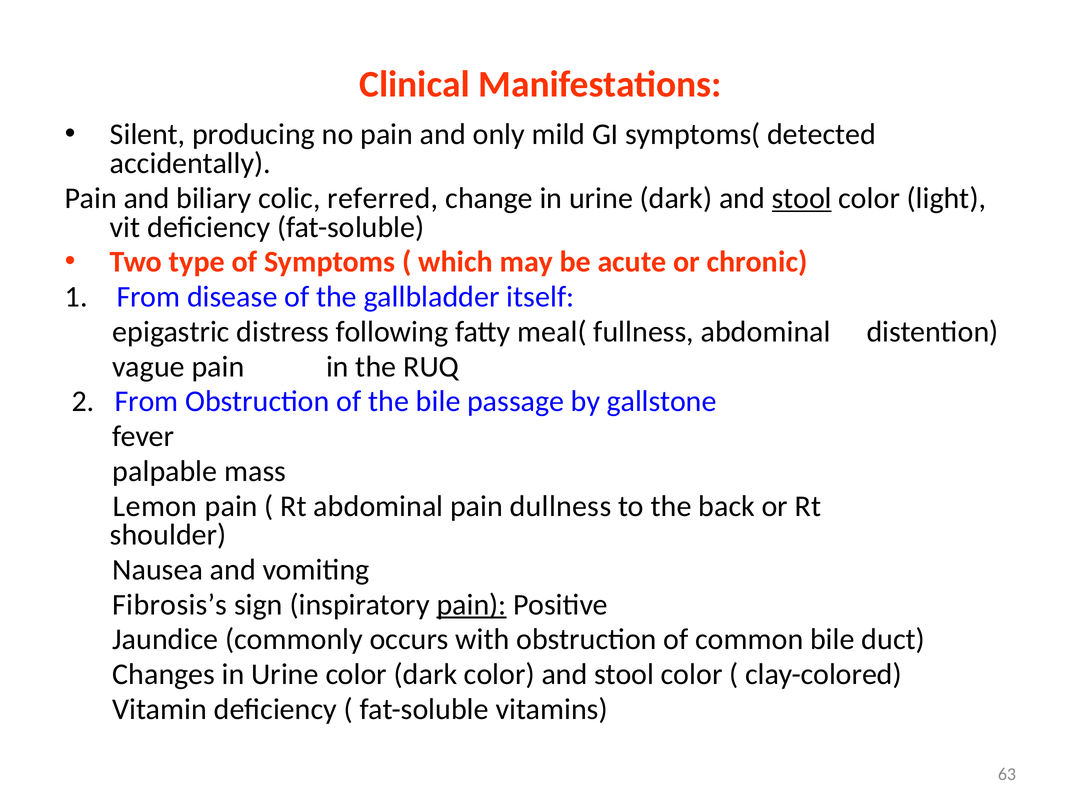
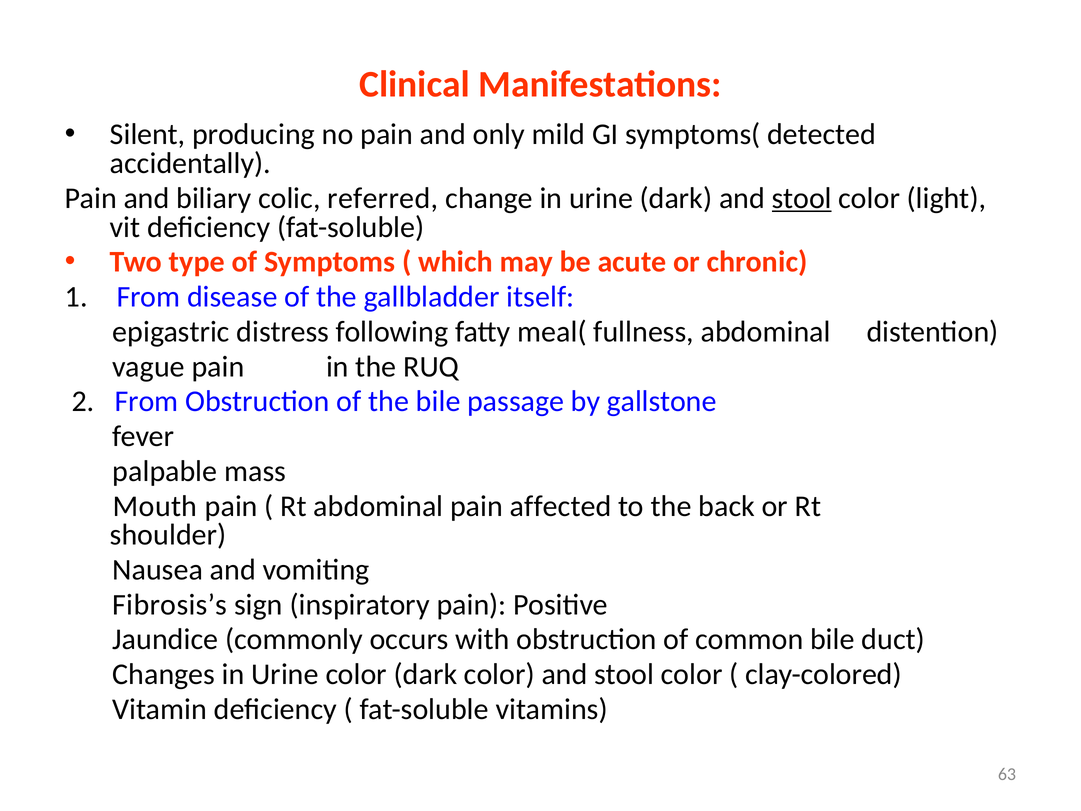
Lemon: Lemon -> Mouth (155, 506)
dullness: dullness -> affected (561, 506)
pain underline: present -> none (472, 605)
